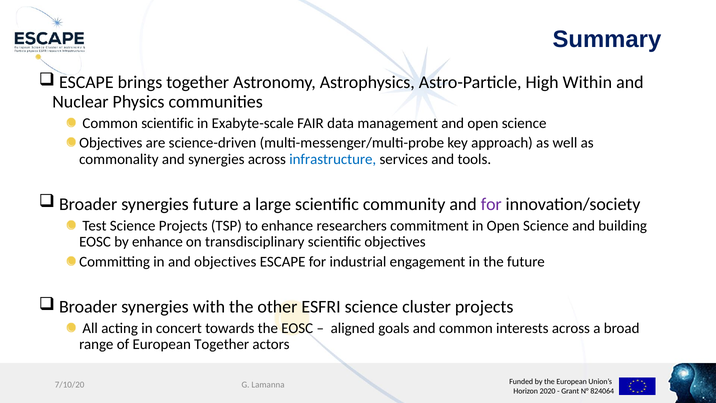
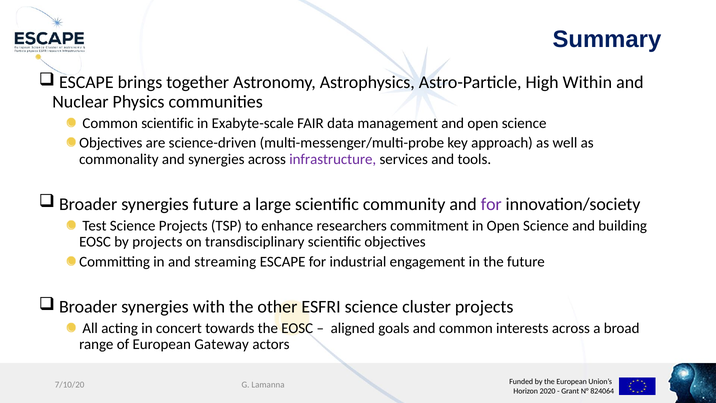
infrastructure colour: blue -> purple (333, 159)
by enhance: enhance -> projects (157, 242)
and objectives: objectives -> streaming (225, 262)
European Together: Together -> Gateway (222, 344)
